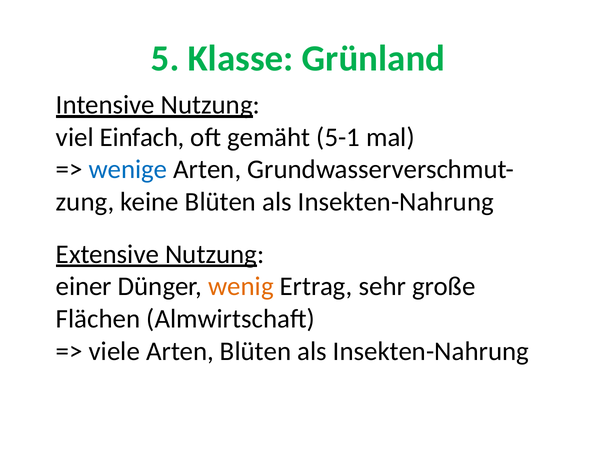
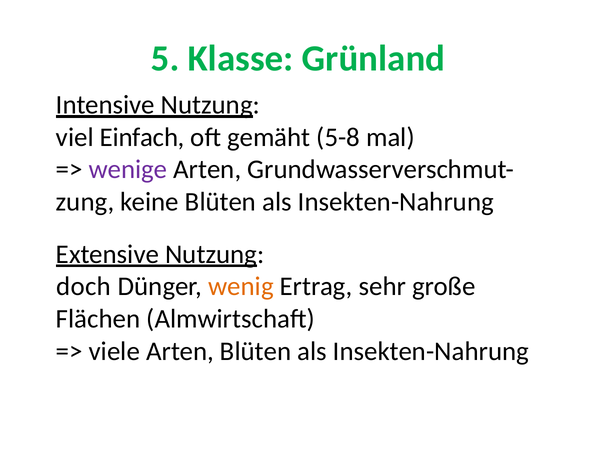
5-1: 5-1 -> 5-8 (338, 137)
wenige colour: blue -> purple (128, 169)
einer: einer -> doch (84, 286)
